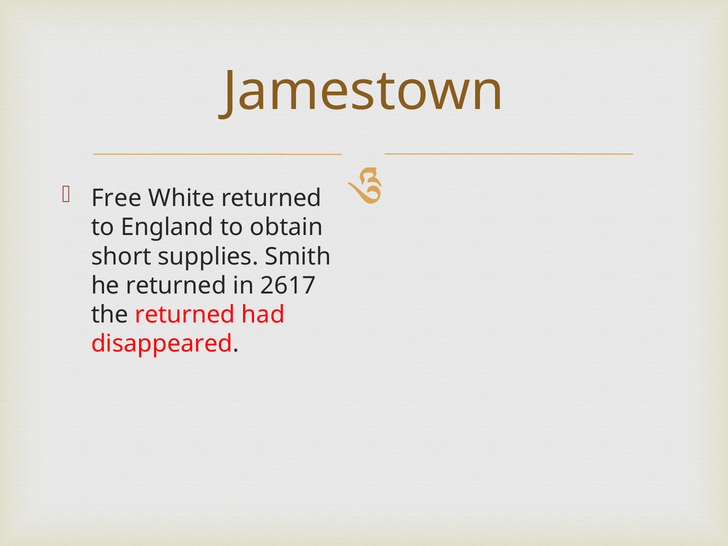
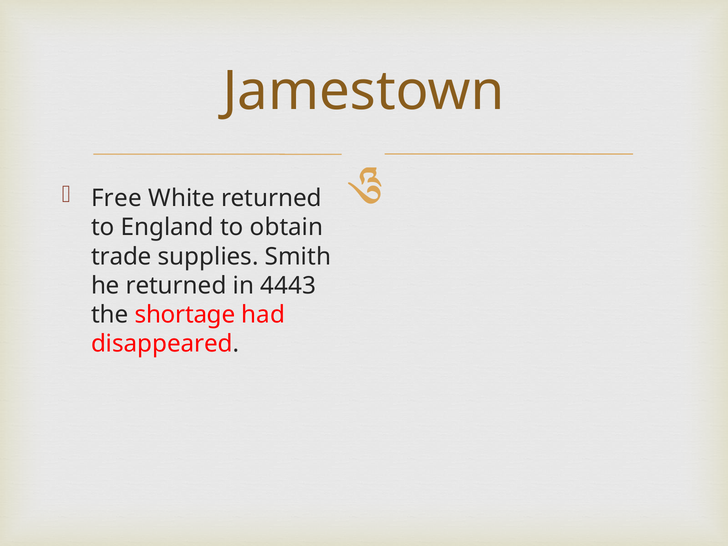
short: short -> trade (121, 257)
2617: 2617 -> 4443 (288, 286)
the returned: returned -> shortage (185, 315)
